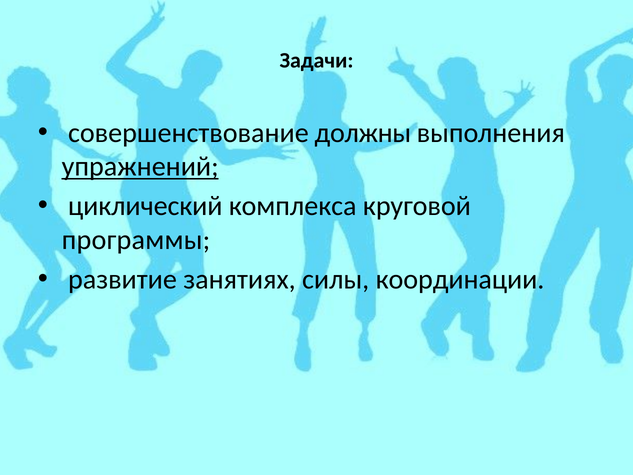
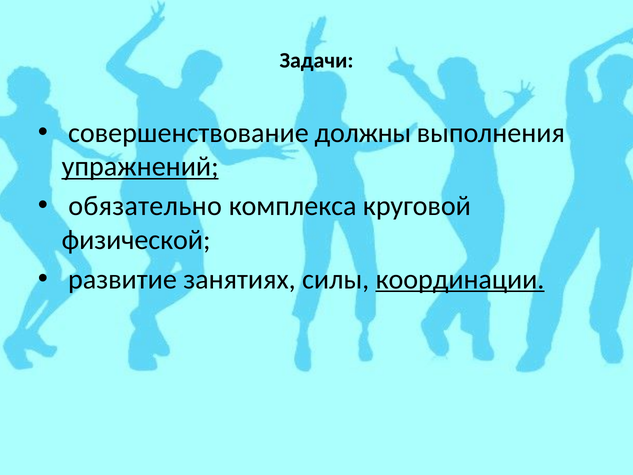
циклический: циклический -> обязательно (145, 206)
программы: программы -> физической (136, 240)
координации underline: none -> present (460, 279)
